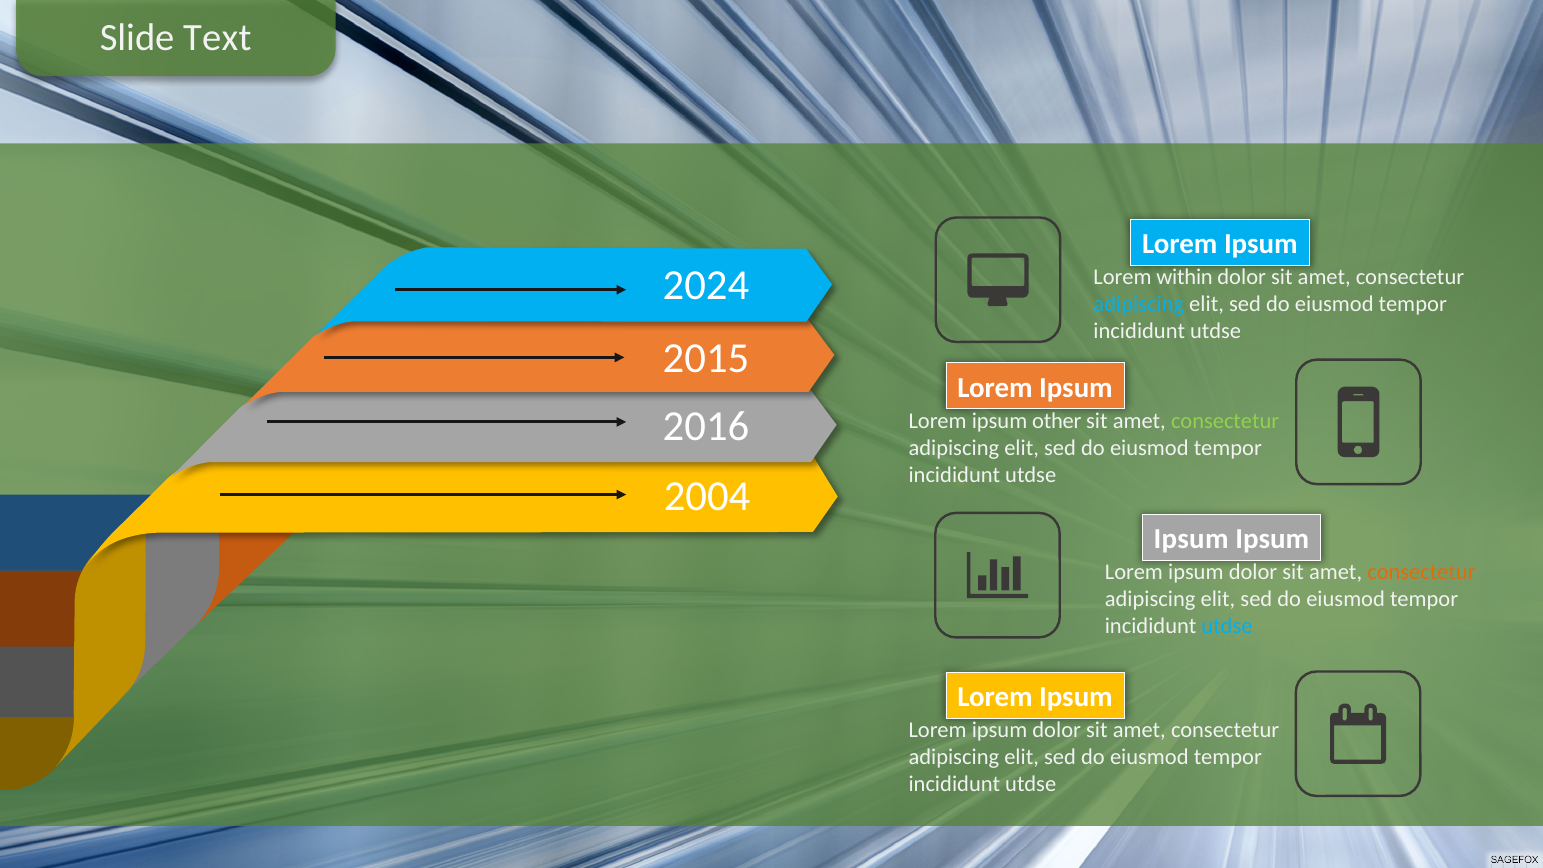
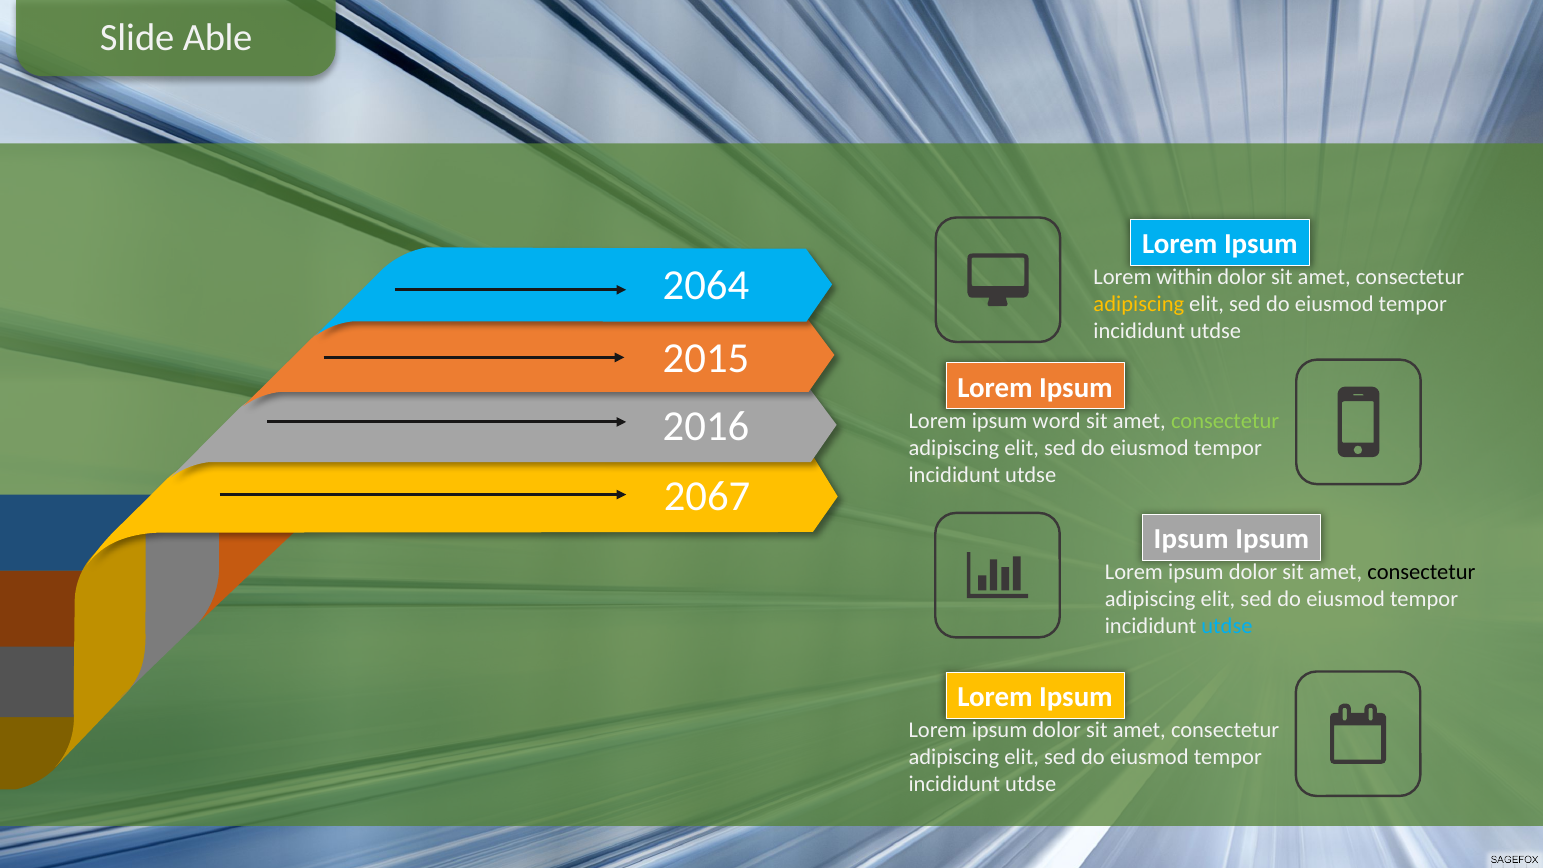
Text: Text -> Able (218, 38)
2024: 2024 -> 2064 (706, 286)
adipiscing colour: light blue -> yellow (1139, 304)
other: other -> word (1057, 421)
2004: 2004 -> 2067 (707, 496)
consectetur colour: orange -> black (1421, 572)
